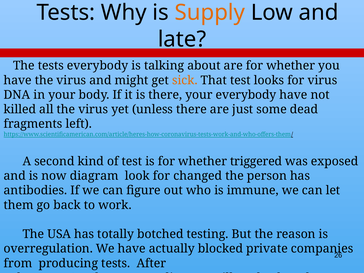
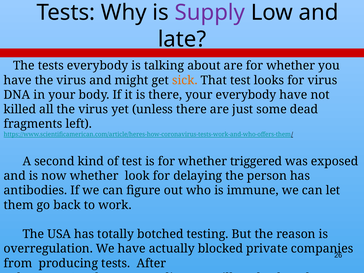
Supply colour: orange -> purple (210, 12)
now diagram: diagram -> whether (94, 176)
changed: changed -> delaying (198, 176)
